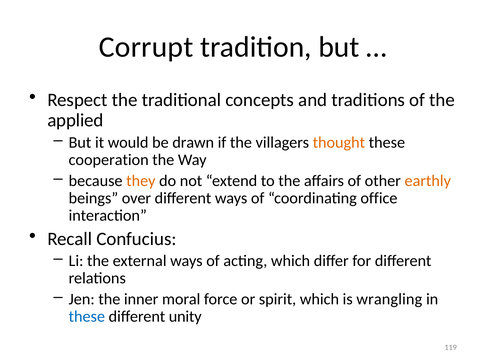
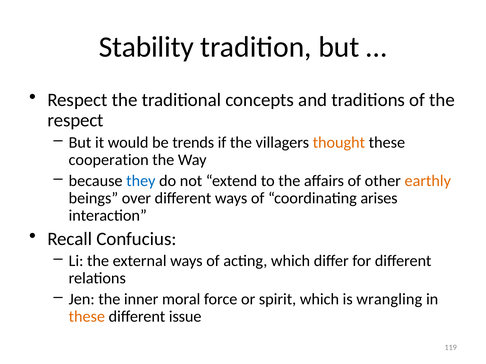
Corrupt: Corrupt -> Stability (146, 47)
applied: applied -> respect (75, 121)
drawn: drawn -> trends (193, 143)
they colour: orange -> blue (141, 181)
office: office -> arises (379, 198)
these colour: blue -> orange (87, 317)
unity: unity -> issue (185, 317)
